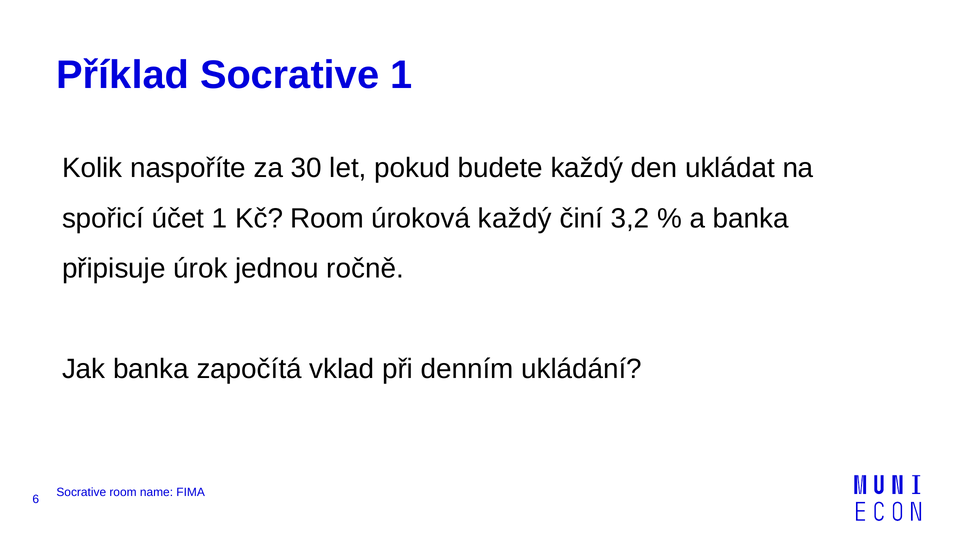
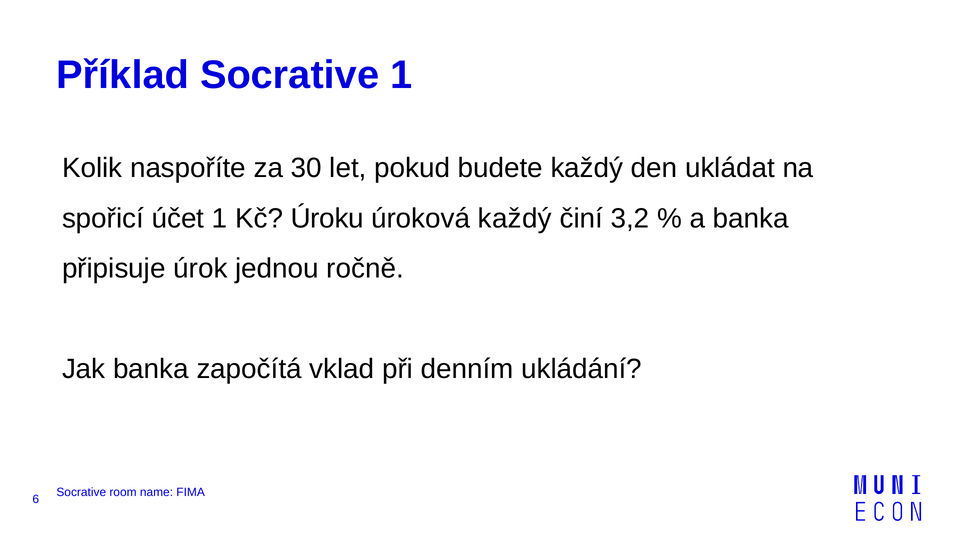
Kč Room: Room -> Úroku (327, 218)
